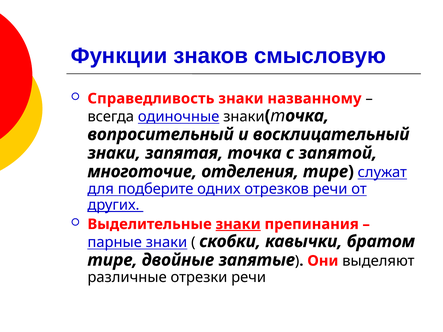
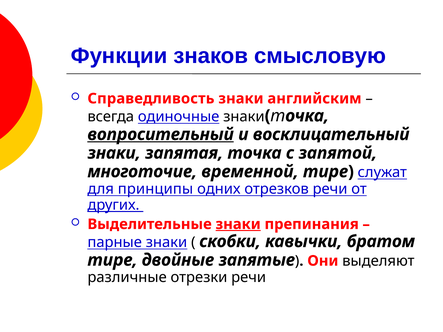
названному: названному -> английским (314, 99)
вопросительный underline: none -> present (161, 135)
отделения: отделения -> временной (250, 172)
подберите: подберите -> принципы (155, 189)
